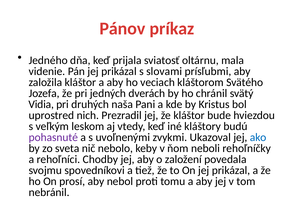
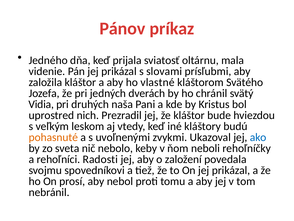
veciach: veciach -> vlastné (158, 82)
pohasnuté colour: purple -> orange (53, 137)
Chodby: Chodby -> Radosti (100, 159)
